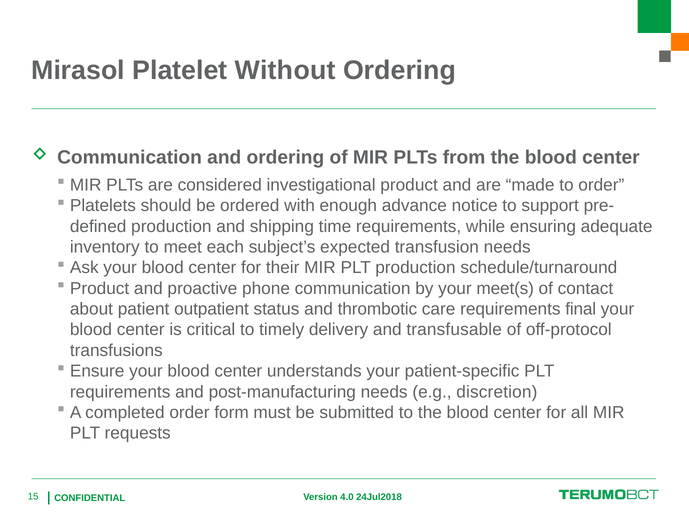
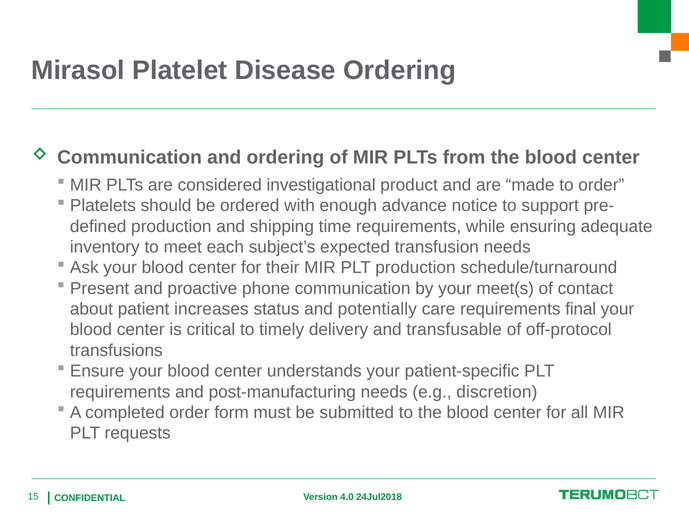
Without: Without -> Disease (285, 70)
Product: Product -> Present (100, 288)
outpatient: outpatient -> increases (211, 309)
thrombotic: thrombotic -> potentially (377, 309)
